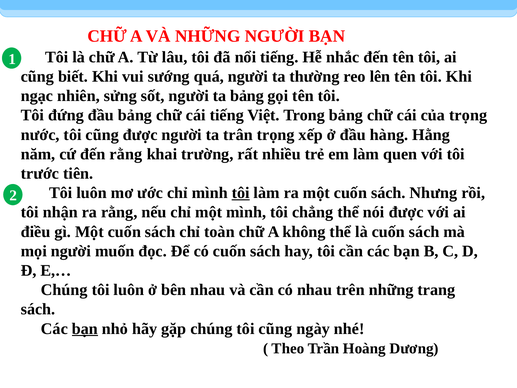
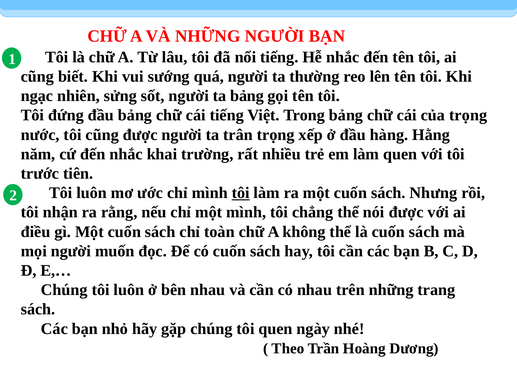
đến rằng: rằng -> nhắc (126, 154)
bạn underline: present -> none (85, 328)
chúng tôi cũng: cũng -> quen (276, 328)
